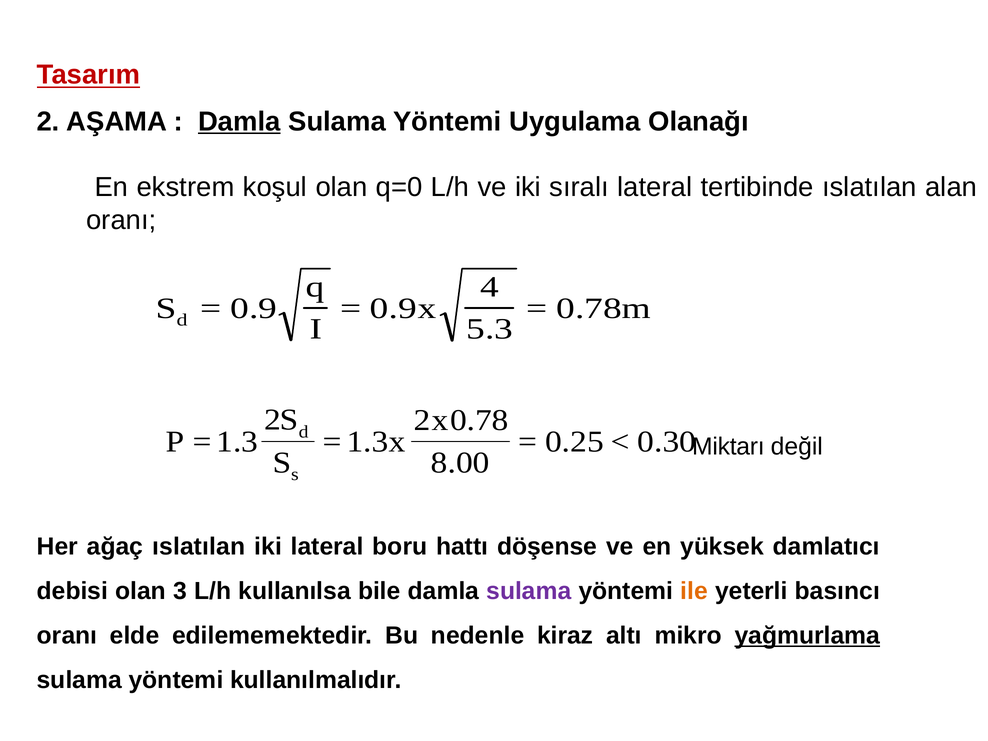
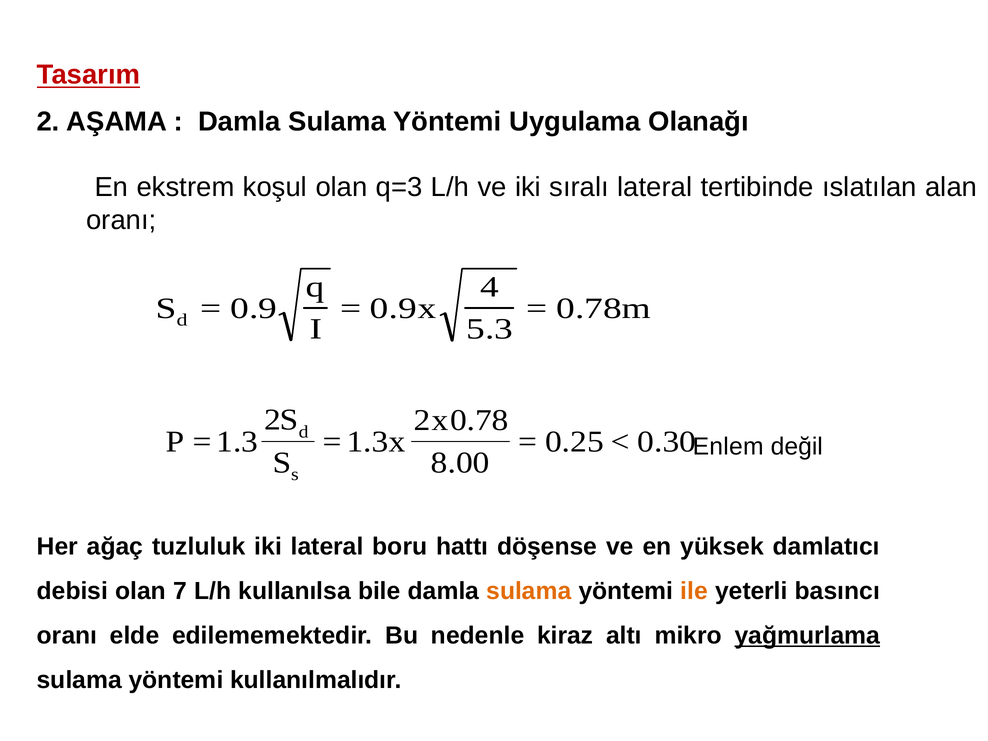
Damla underline: present -> none (239, 121)
q=0: q=0 -> q=3 (399, 187)
Miktarı: Miktarı -> Enlem (728, 446)
ağaç ıslatılan: ıslatılan -> tuzluluk (199, 547)
olan 3: 3 -> 7 (180, 591)
sulama colour: purple -> orange (529, 591)
